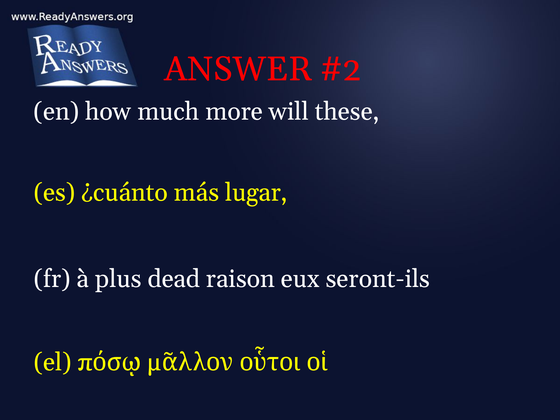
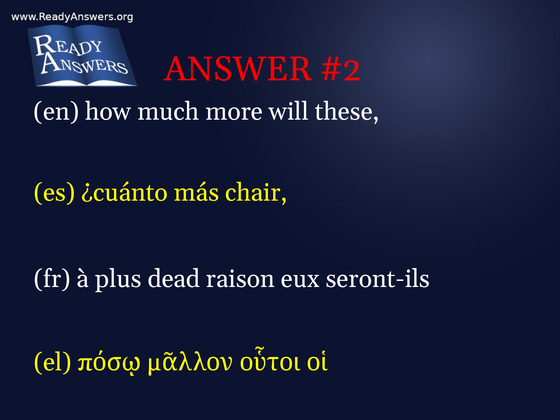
lugar: lugar -> chair (256, 193)
